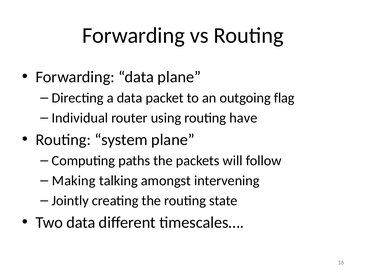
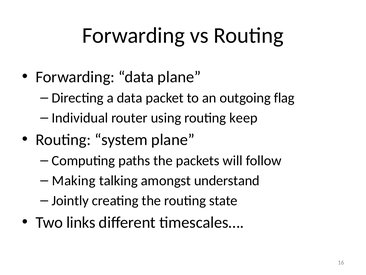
have: have -> keep (243, 118)
intervening: intervening -> understand (227, 180)
Two data: data -> links (81, 222)
